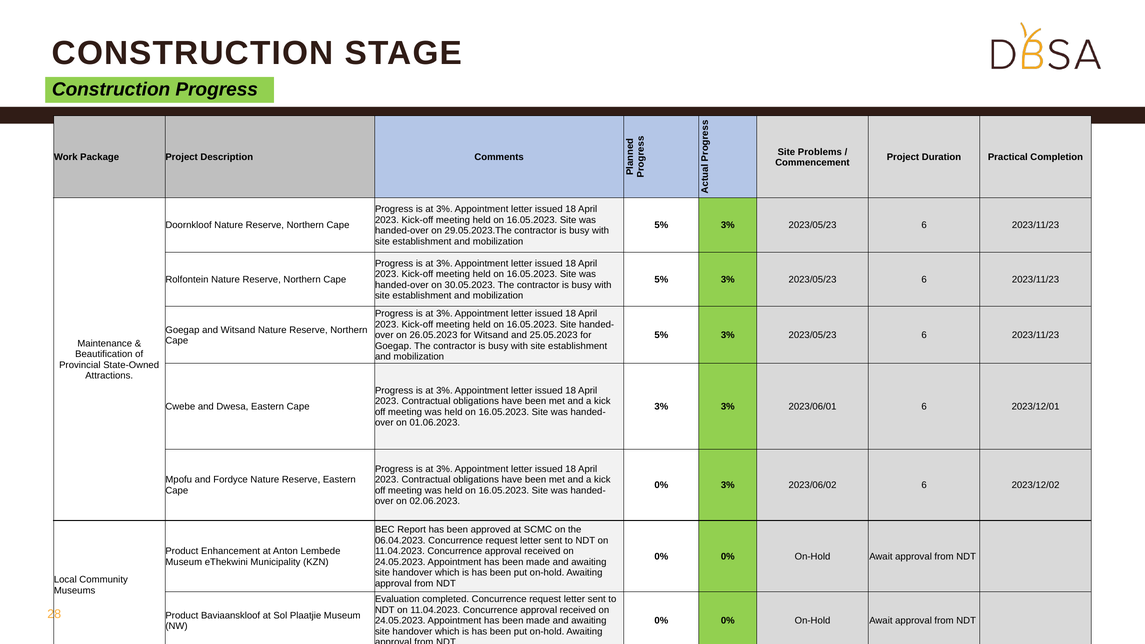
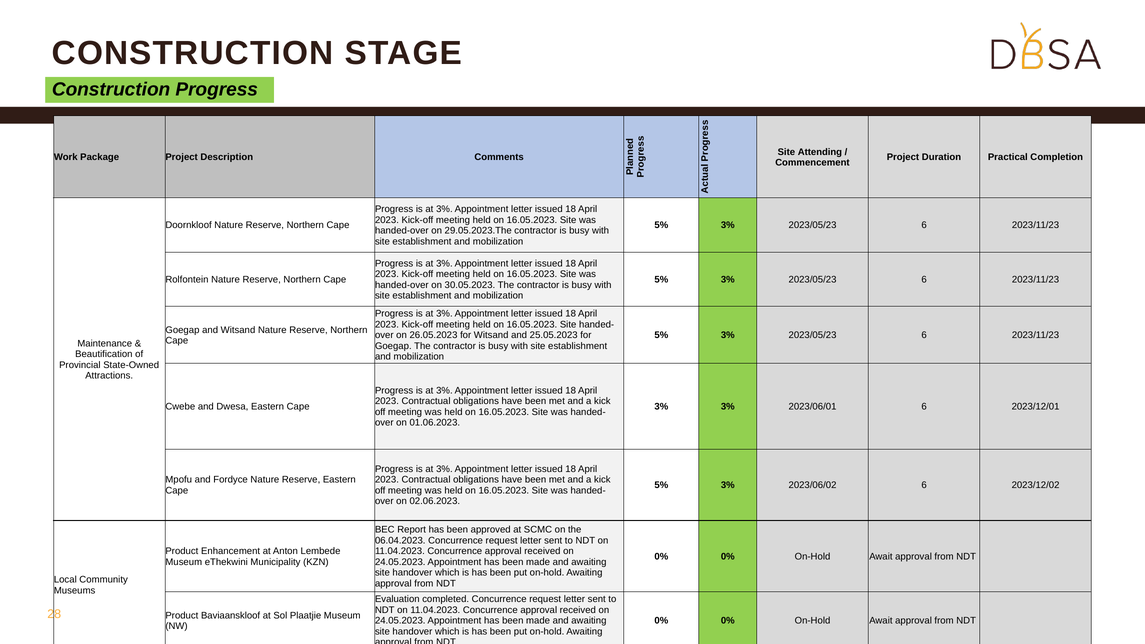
Problems: Problems -> Attending (820, 152)
0%: 0% -> 5% (661, 485)
